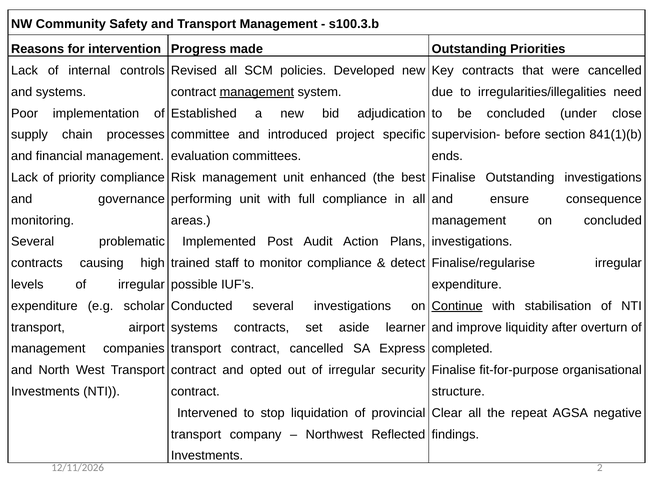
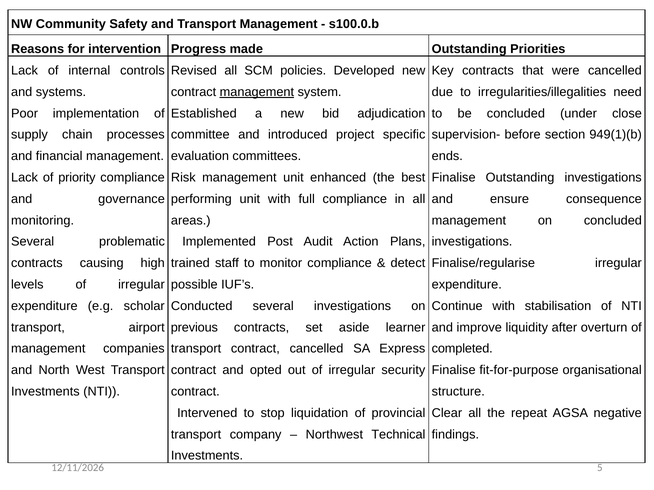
s100.3.b: s100.3.b -> s100.0.b (354, 24)
841(1)(b: 841(1)(b -> 949(1)(b (616, 135)
Continue underline: present -> none (457, 306)
systems: systems -> previous (194, 328)
Reflected: Reflected -> Technical (398, 435)
2: 2 -> 5 (600, 468)
